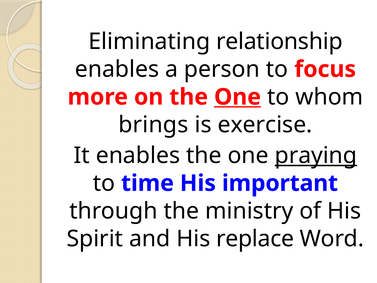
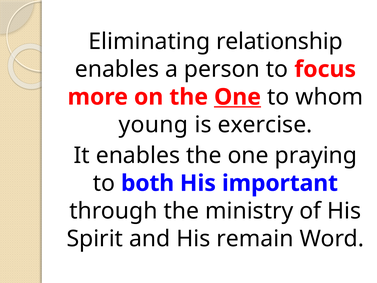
brings: brings -> young (153, 125)
praying underline: present -> none (316, 155)
time: time -> both (148, 183)
replace: replace -> remain (255, 238)
